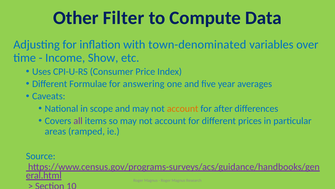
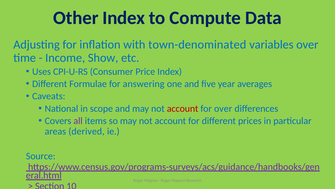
Other Filter: Filter -> Index (124, 18)
account colour: orange -> red (183, 108)
for after: after -> over (223, 108)
ramped: ramped -> derived (86, 131)
